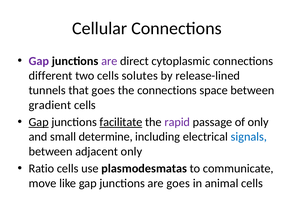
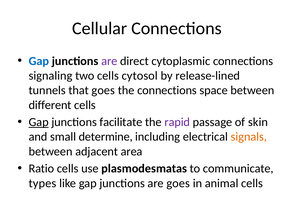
Gap colour: purple -> blue (39, 61)
different: different -> signaling (51, 76)
solutes: solutes -> cytosol (140, 76)
gradient: gradient -> different (50, 105)
facilitate underline: present -> none (121, 122)
of only: only -> skin (258, 122)
signals colour: blue -> orange (249, 137)
adjacent only: only -> area (132, 152)
move: move -> types (42, 184)
